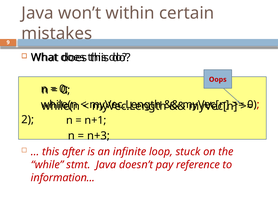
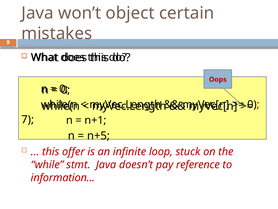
within: within -> object (130, 13)
2: 2 -> 7 (28, 119)
n+3: n+3 -> n+5 (98, 136)
after: after -> offer (73, 151)
